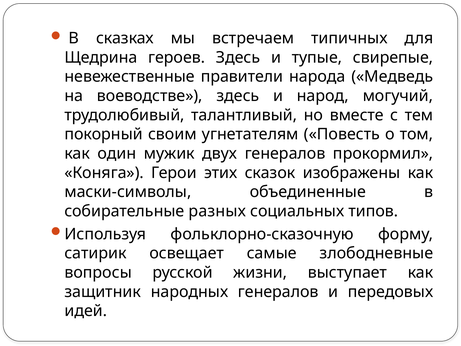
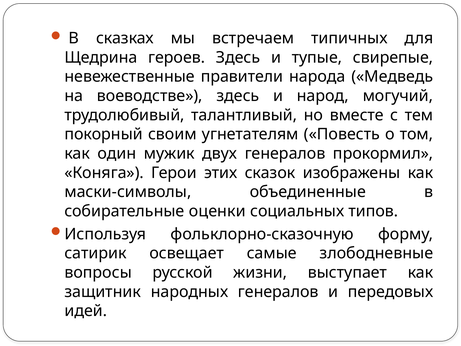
разных: разных -> оценки (217, 211)
